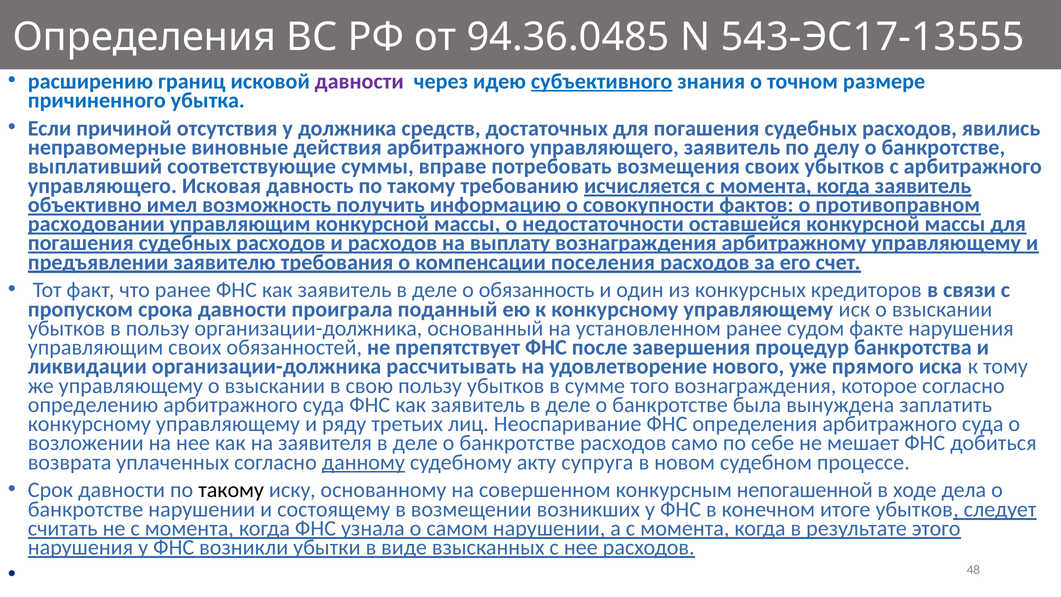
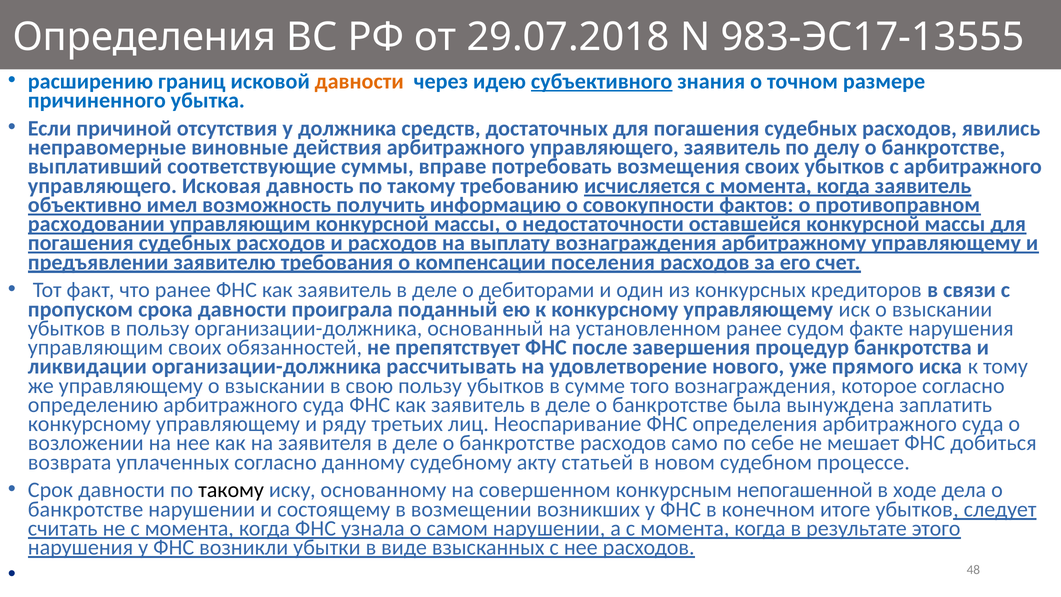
94.36.0485: 94.36.0485 -> 29.07.2018 (568, 37)
543-ЭС17-13555: 543-ЭС17-13555 -> 983-ЭС17-13555 (873, 37)
давности colour: purple -> orange (359, 81)
обязанность: обязанность -> дебиторами (537, 290)
данному underline: present -> none (363, 462)
супруга: супруга -> статьей (597, 462)
